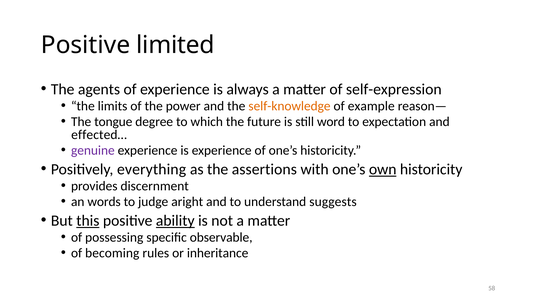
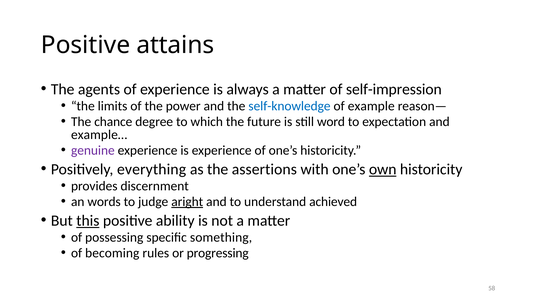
limited: limited -> attains (175, 45)
self-expression: self-expression -> self-impression (394, 89)
self-knowledge colour: orange -> blue (289, 106)
tongue: tongue -> chance (113, 121)
effected…: effected… -> example… (99, 135)
aright underline: none -> present (187, 201)
suggests: suggests -> achieved (333, 201)
ability underline: present -> none (175, 220)
observable: observable -> something (221, 237)
inheritance: inheritance -> progressing (218, 253)
